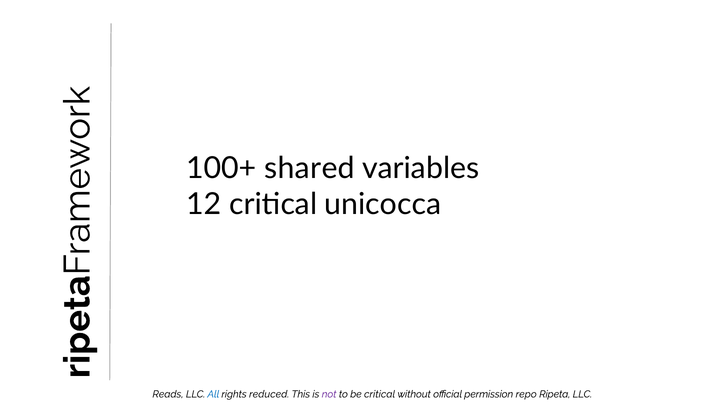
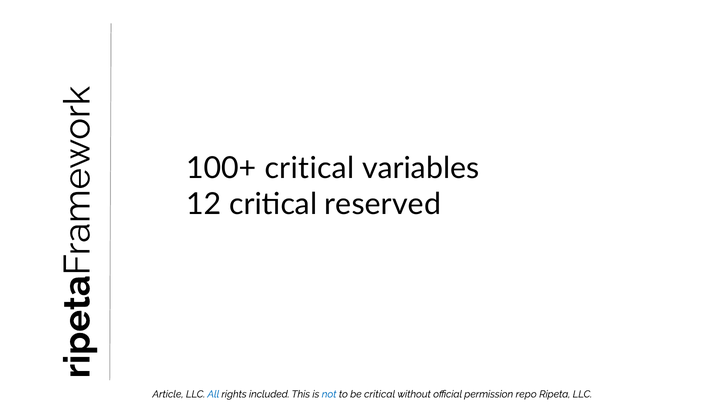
100+ shared: shared -> critical (310, 168)
unicocca: unicocca -> reserved (383, 205)
Reads: Reads -> Article (168, 395)
reduced: reduced -> included (269, 395)
not colour: purple -> blue (329, 395)
